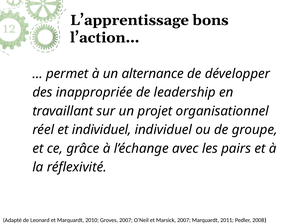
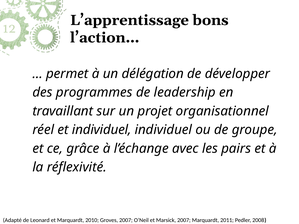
alternance: alternance -> délégation (153, 74)
inappropriée: inappropriée -> programmes (94, 93)
